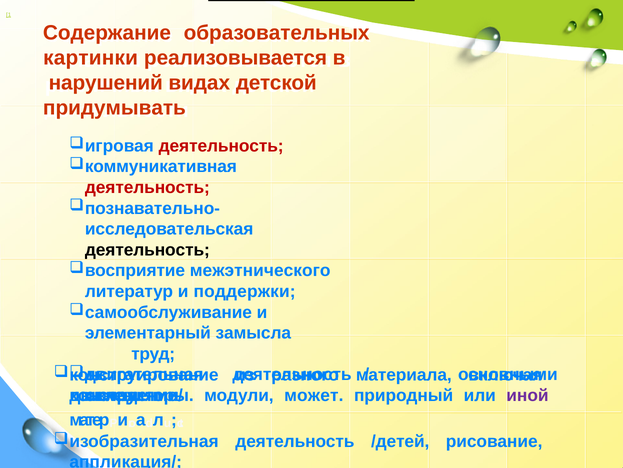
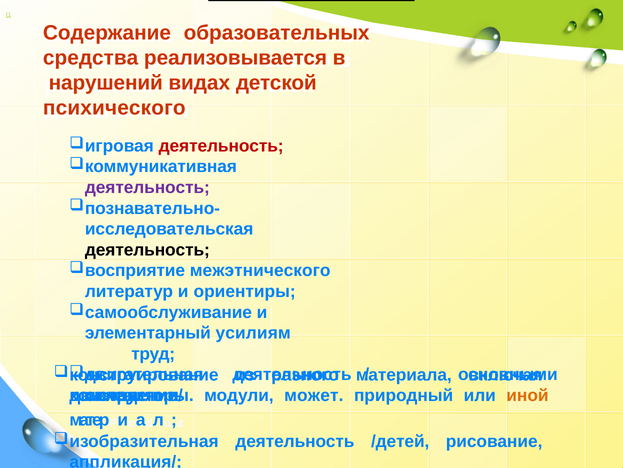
картинки: картинки -> средства (91, 58)
придумывать: придумывать -> психического (114, 108)
деятельность colour: red -> purple (147, 187)
поддержки: поддержки -> ориентиры (245, 291)
замысла: замысла -> усилиям (253, 333)
иной colour: purple -> orange (527, 395)
